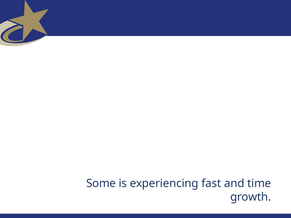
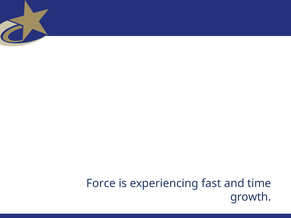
Some: Some -> Force (101, 184)
